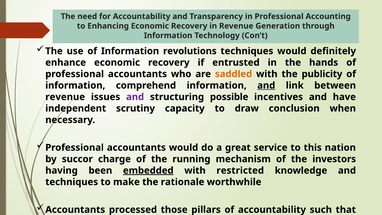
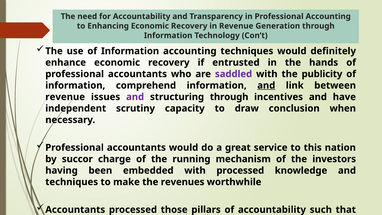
Information revolutions: revolutions -> accounting (190, 51)
saddled colour: orange -> purple (234, 74)
structuring possible: possible -> through (229, 97)
embedded underline: present -> none (148, 170)
with restricted: restricted -> processed (240, 170)
rationale: rationale -> revenues (183, 182)
